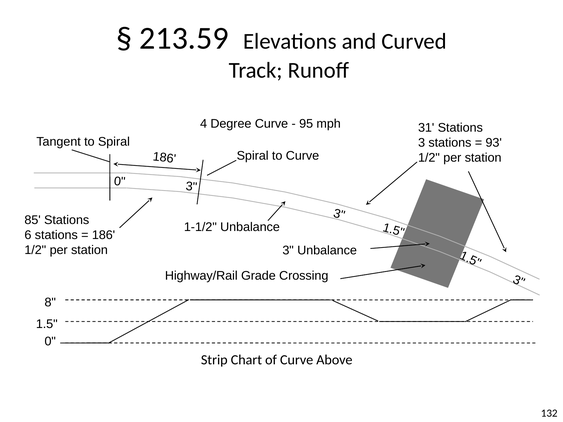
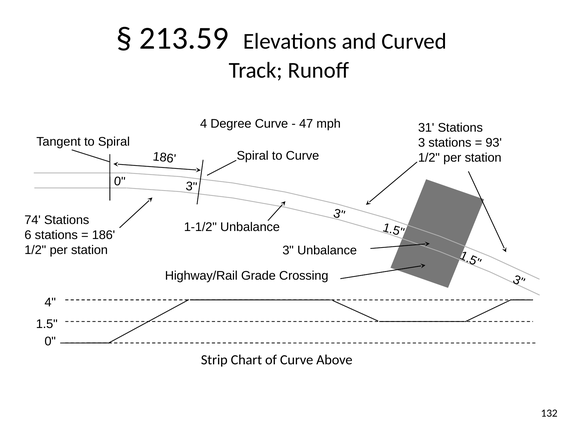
95: 95 -> 47 (306, 124)
85: 85 -> 74 (33, 220)
8: 8 -> 4 (50, 303)
